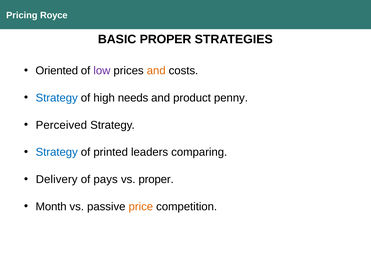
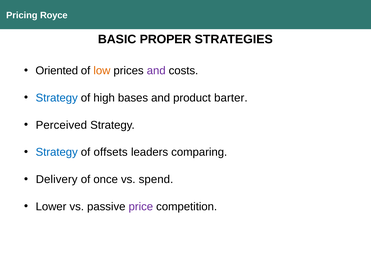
low colour: purple -> orange (102, 71)
and colour: orange -> purple (156, 71)
needs: needs -> bases (133, 98)
penny: penny -> barter (231, 98)
printed: printed -> offsets (111, 152)
pays: pays -> once (106, 180)
vs proper: proper -> spend (156, 180)
Month: Month -> Lower (51, 207)
price colour: orange -> purple (141, 207)
